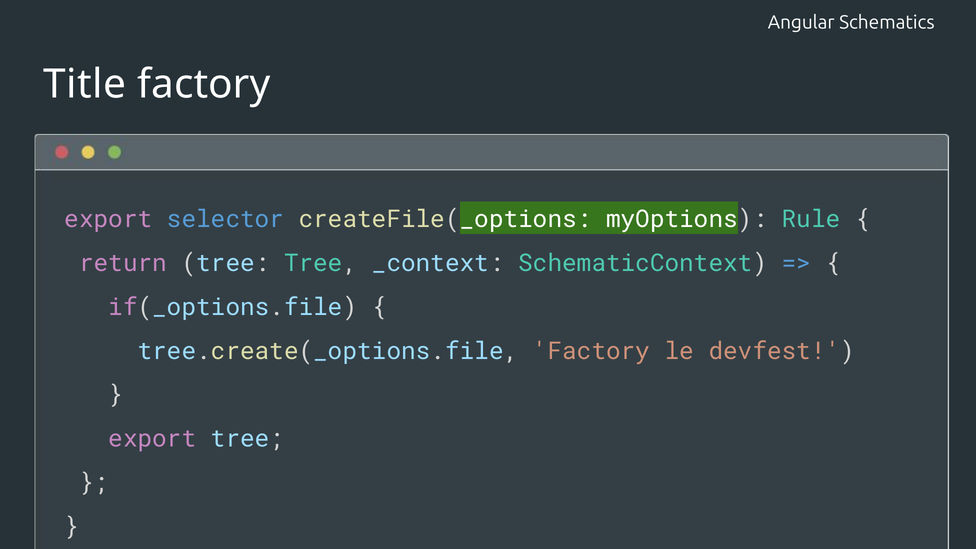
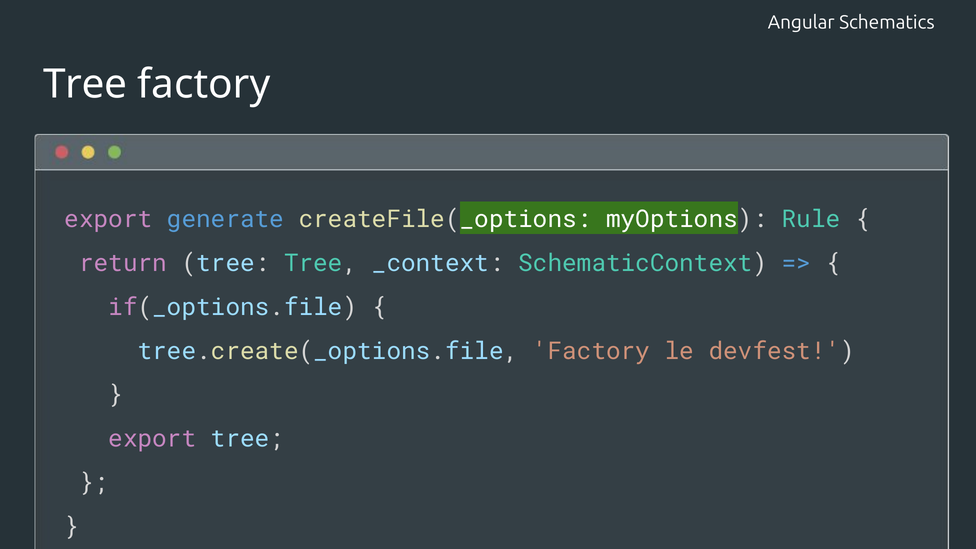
Title: Title -> Tree (85, 84)
selector: selector -> generate (226, 219)
